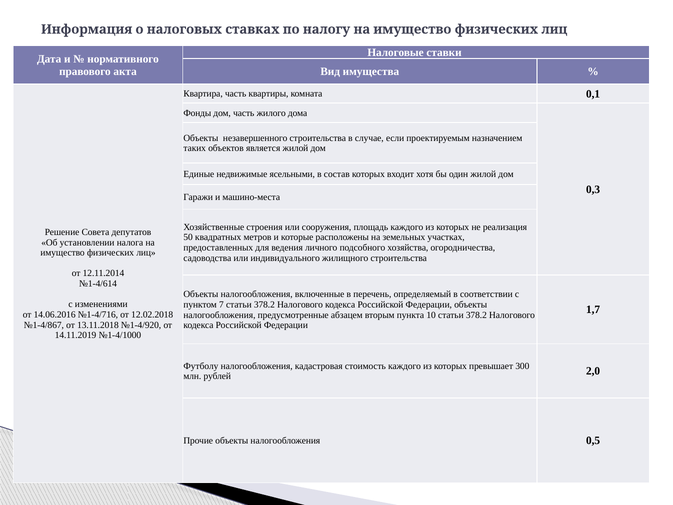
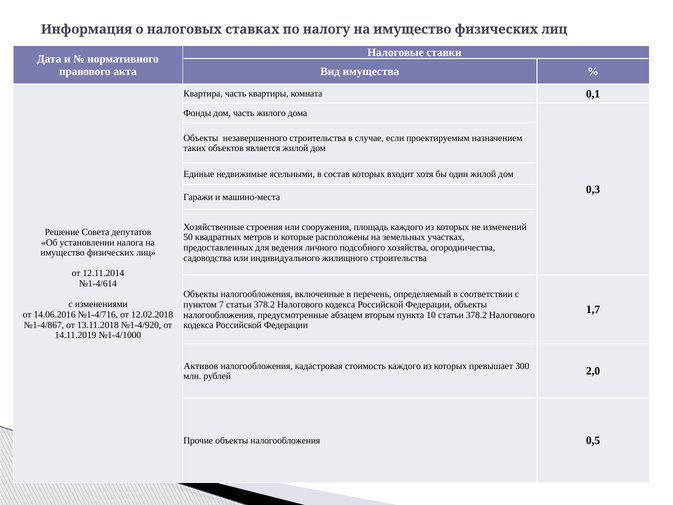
реализация: реализация -> изменений (505, 227)
Футболу: Футболу -> Активов (201, 366)
